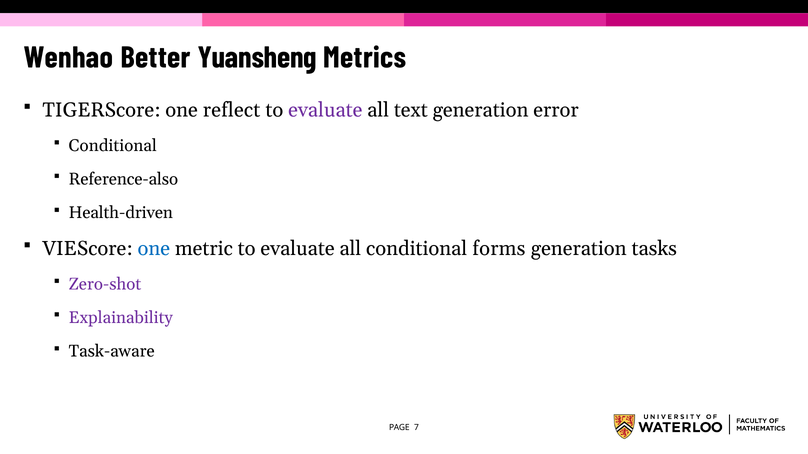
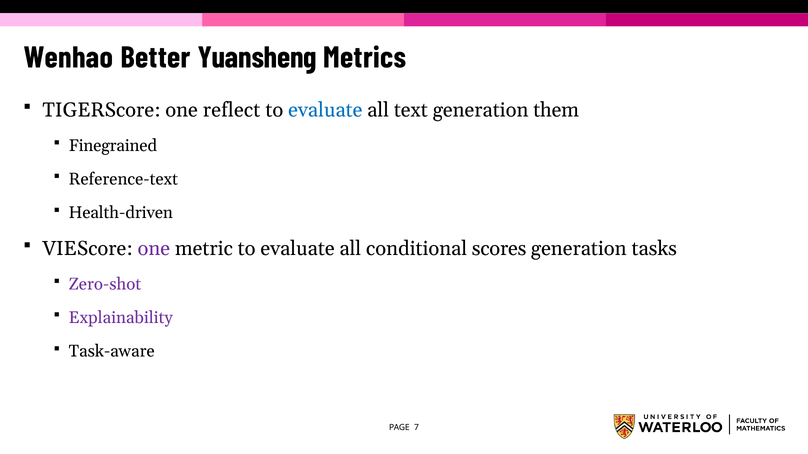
evaluate colour: purple -> blue (325, 110)
error: error -> them (556, 110)
Conditional: Conditional -> Finegrained (113, 146)
Reference-also: Reference-also -> Reference-text (123, 179)
one colour: blue -> purple (154, 249)
forms: forms -> scores (499, 249)
